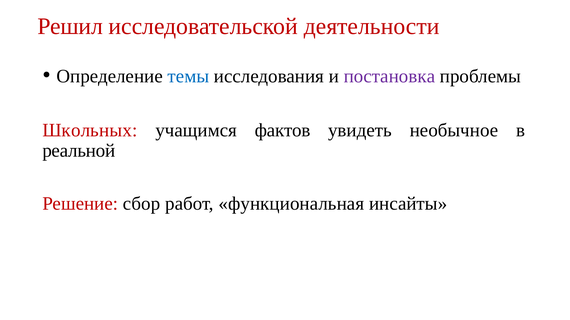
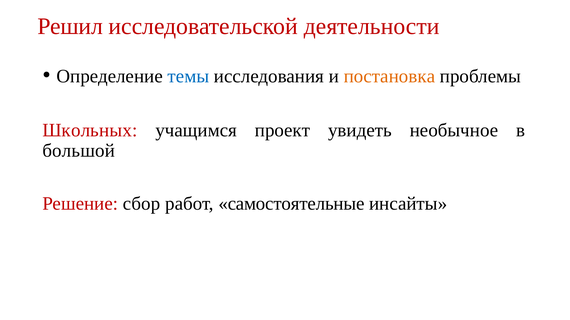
постановка colour: purple -> orange (389, 76)
фактов: фактов -> проект (283, 130)
реальной: реальной -> большой (79, 151)
функциональная: функциональная -> самостоятельные (291, 204)
